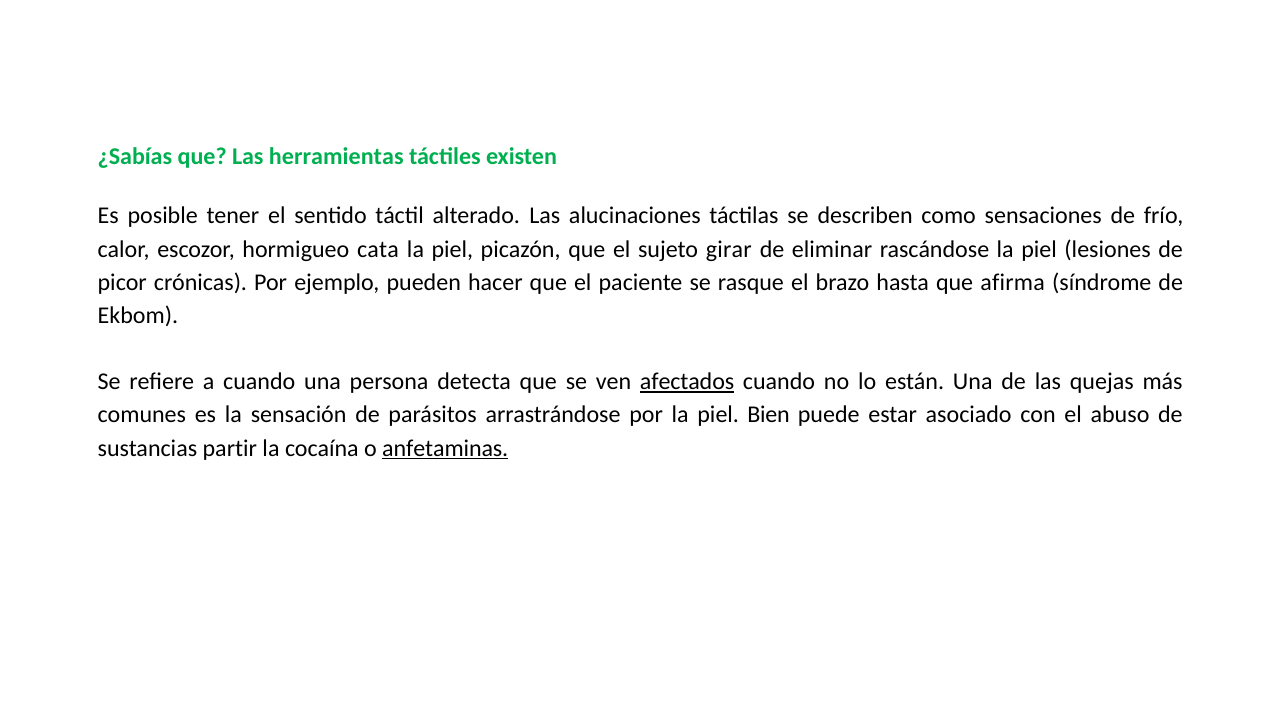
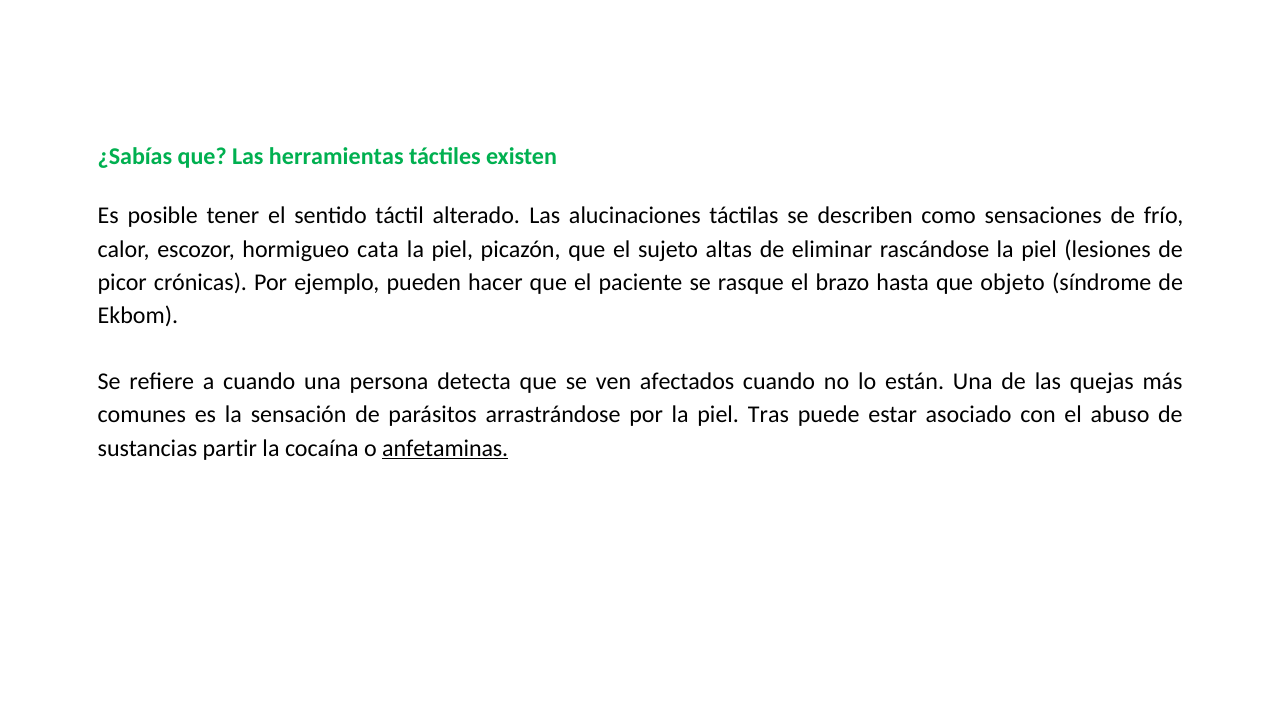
girar: girar -> altas (729, 249)
afirma: afirma -> objeto (1013, 282)
afectados underline: present -> none (687, 382)
Bien: Bien -> Tras (768, 415)
